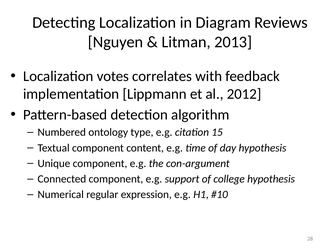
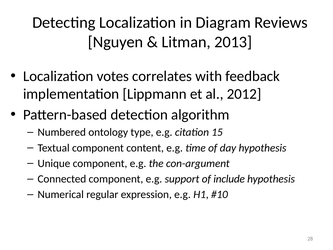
college: college -> include (229, 179)
